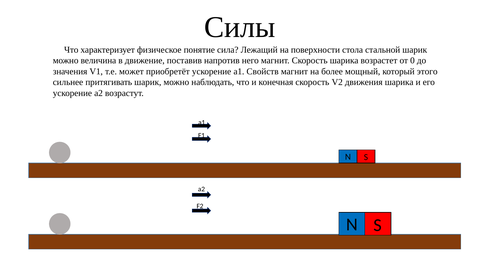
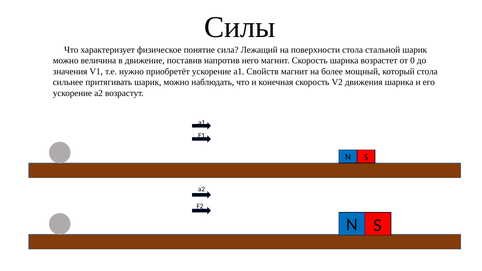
может: может -> нужно (131, 71)
который этого: этого -> стола (427, 71)
